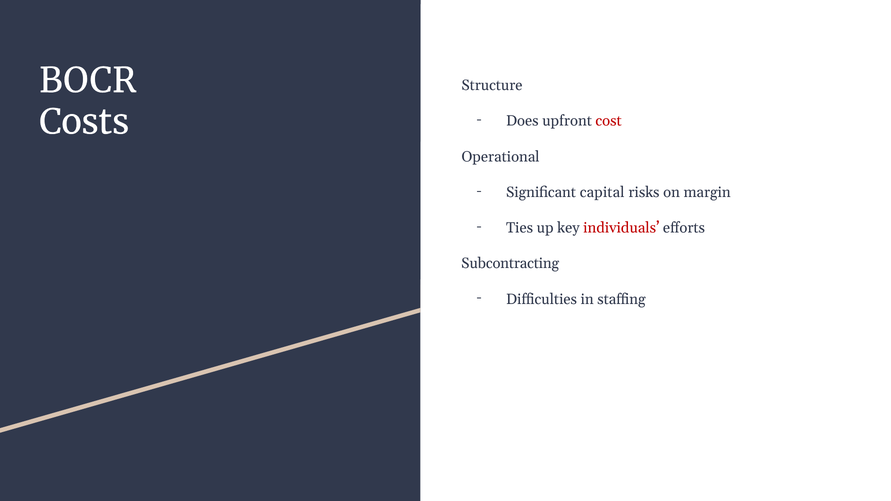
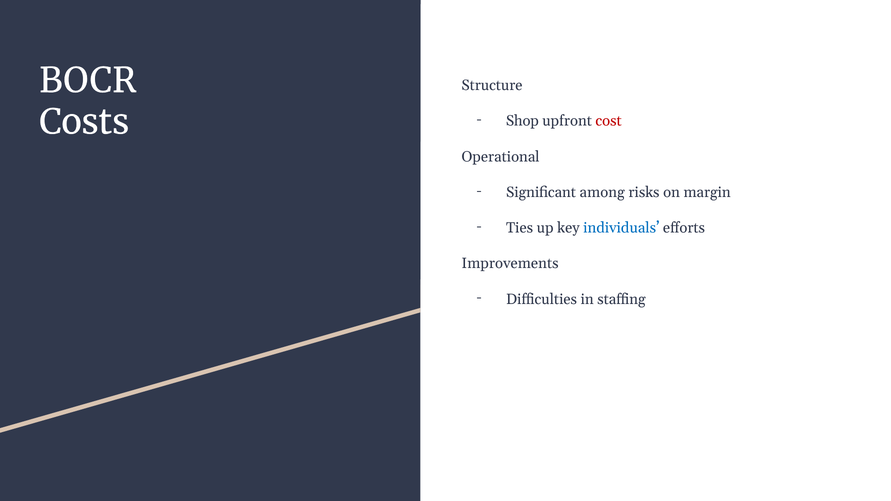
Does: Does -> Shop (522, 121)
capital: capital -> among (602, 192)
individuals colour: red -> blue (621, 228)
Subcontracting: Subcontracting -> Improvements (510, 264)
